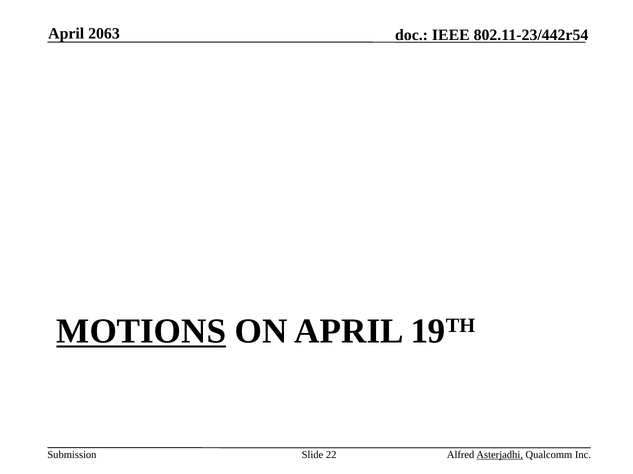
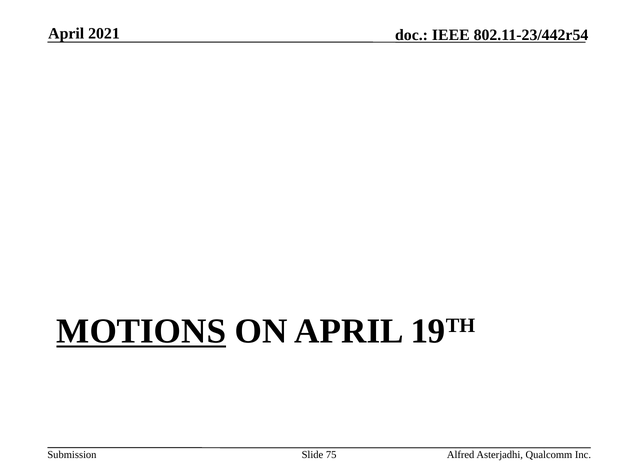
2063: 2063 -> 2021 (104, 34)
22: 22 -> 75 (331, 455)
Asterjadhi underline: present -> none (500, 455)
